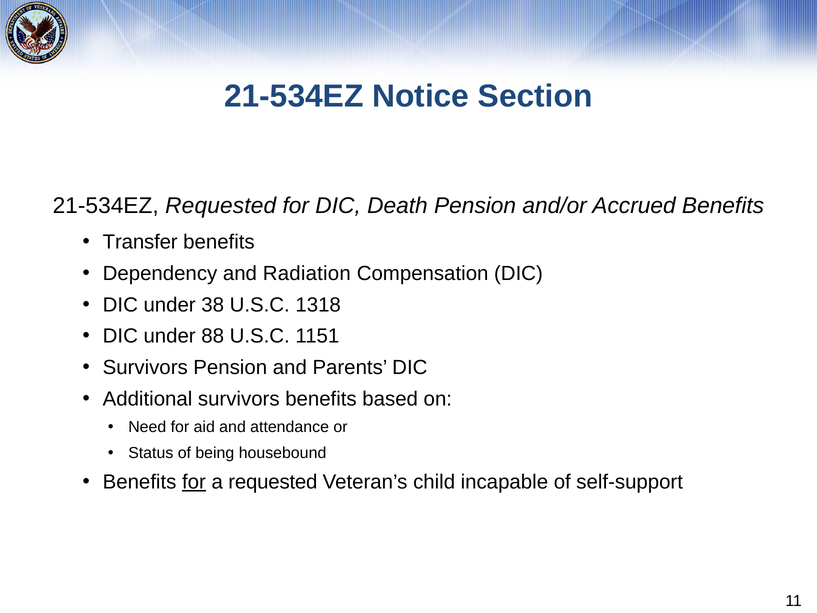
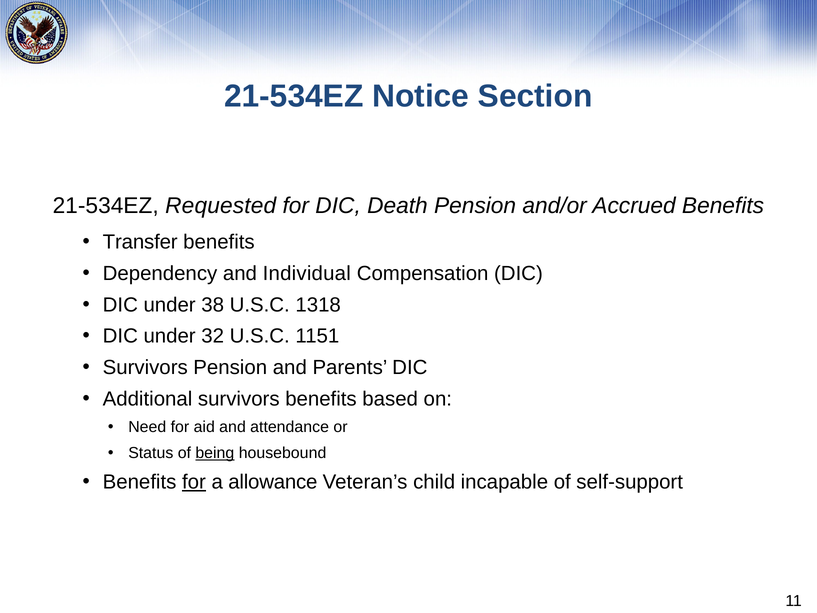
Radiation: Radiation -> Individual (307, 273)
88: 88 -> 32 (213, 336)
being underline: none -> present (215, 453)
a requested: requested -> allowance (273, 482)
